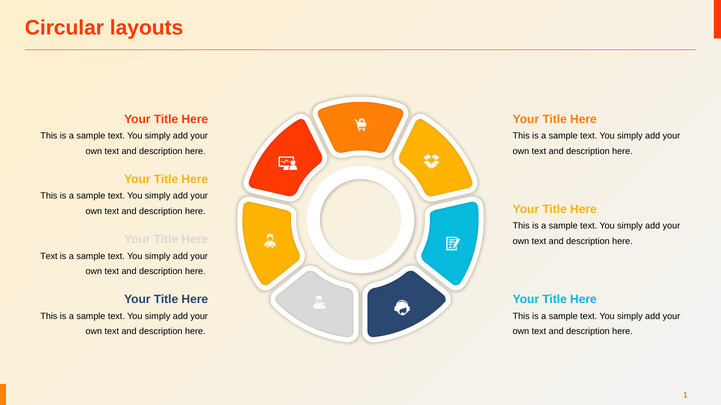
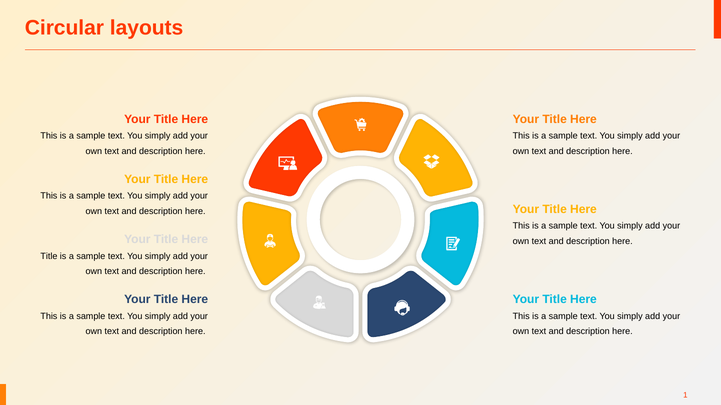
Text: Text -> Title (49, 256)
